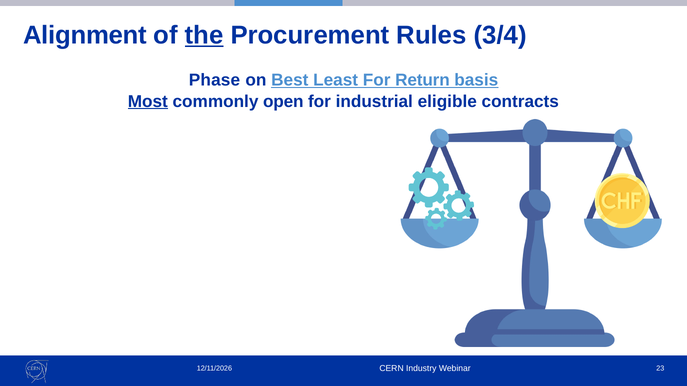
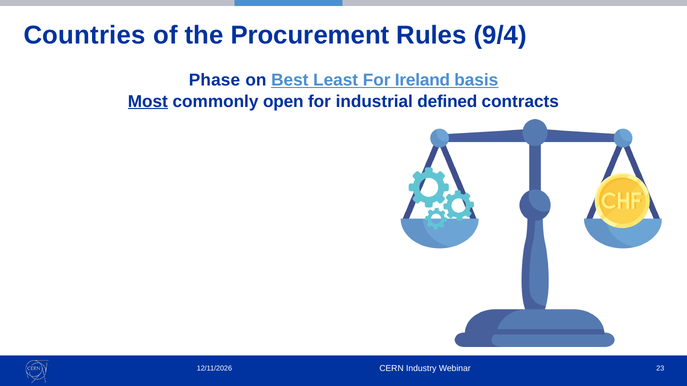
Alignment: Alignment -> Countries (85, 35)
the underline: present -> none (204, 35)
3/4: 3/4 -> 9/4 (500, 35)
Return: Return -> Ireland (422, 80)
eligible: eligible -> defined (447, 101)
